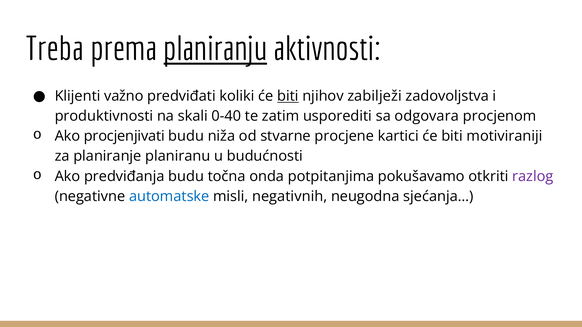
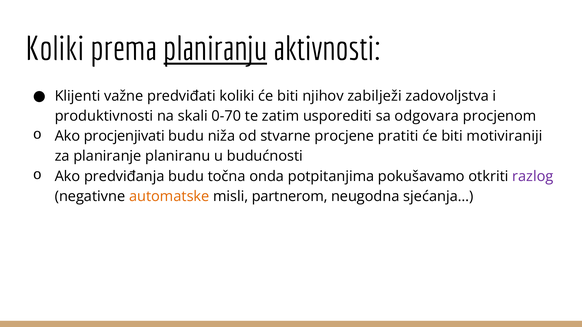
Treba: Treba -> Koliki (55, 49)
važno: važno -> važne (124, 96)
biti underline: present -> none (288, 96)
0-40: 0-40 -> 0-70 (226, 116)
kartici: kartici -> pratiti (398, 136)
automatske colour: blue -> orange (169, 197)
negativnih: negativnih -> partnerom (290, 197)
